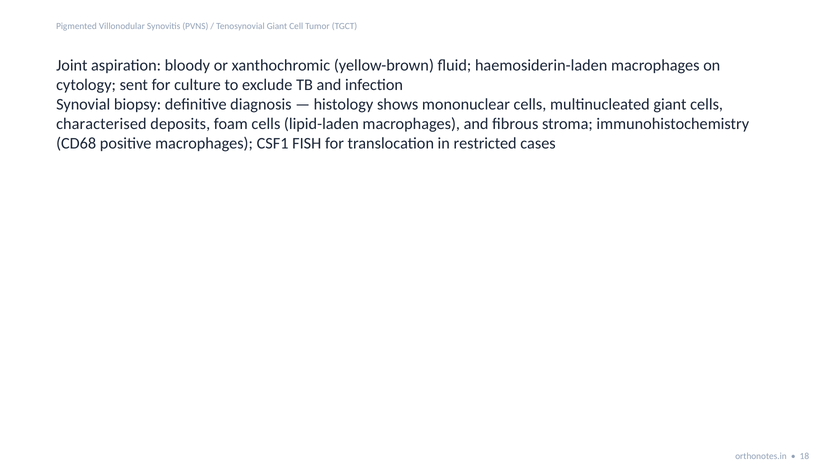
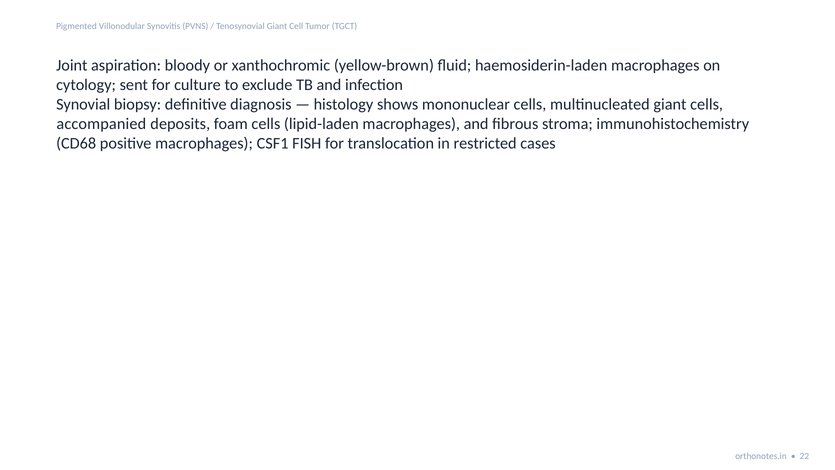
characterised: characterised -> accompanied (101, 124)
18: 18 -> 22 (804, 456)
